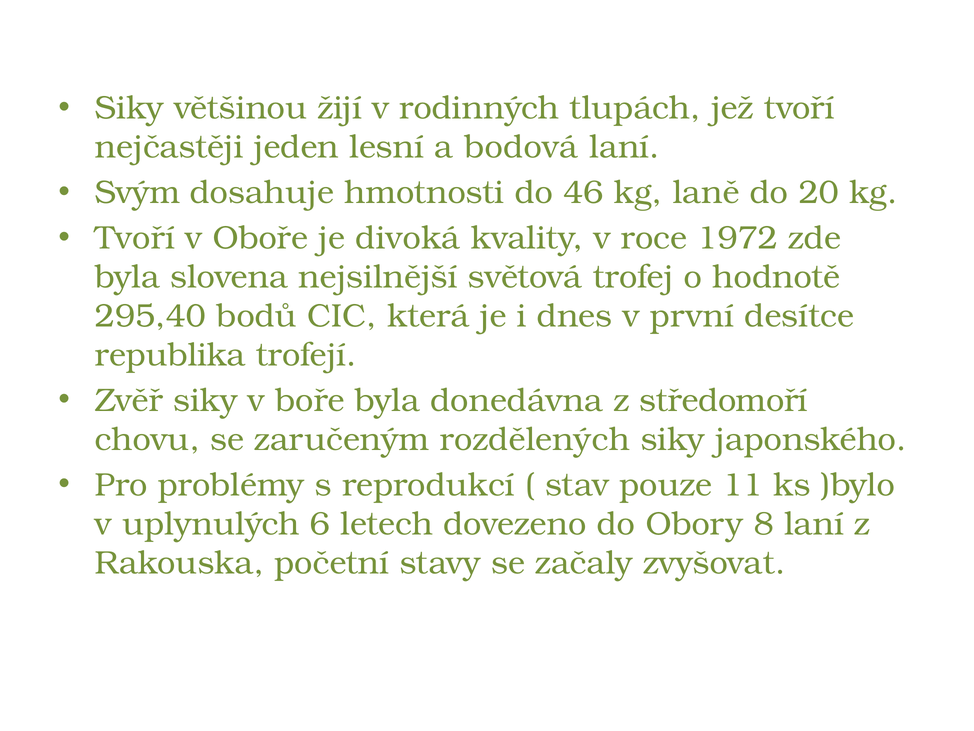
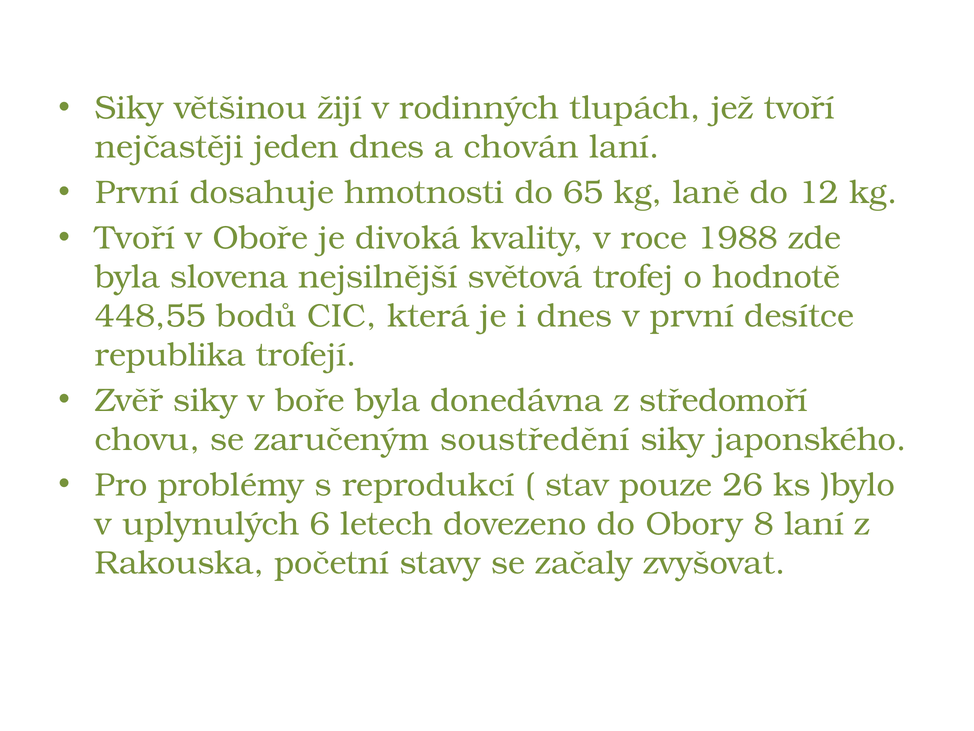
jeden lesní: lesní -> dnes (387, 147)
bodová: bodová -> chován (521, 147)
Svým: Svým -> První (137, 192)
46: 46 -> 65 (583, 192)
20: 20 -> 12 (819, 192)
1972: 1972 -> 1988 (738, 238)
295,40: 295,40 -> 448,55 (151, 316)
rozdělených: rozdělených -> soustředění (535, 439)
11: 11 -> 26 (743, 485)
